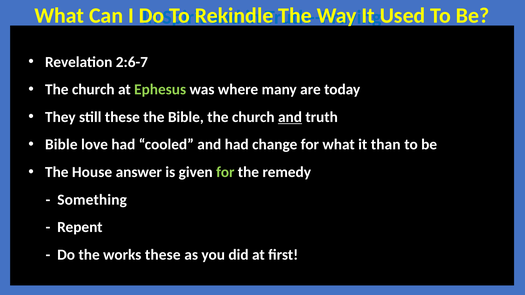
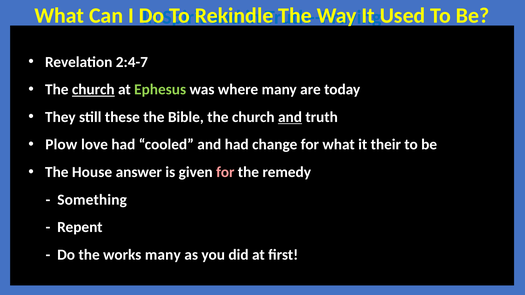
2:6-7: 2:6-7 -> 2:4-7 (132, 62)
church underline: none -> present (93, 90)
Bible: Bible -> Plow (61, 145)
than: than -> their (386, 145)
for colour: light green -> pink (225, 172)
works these: these -> many (163, 255)
